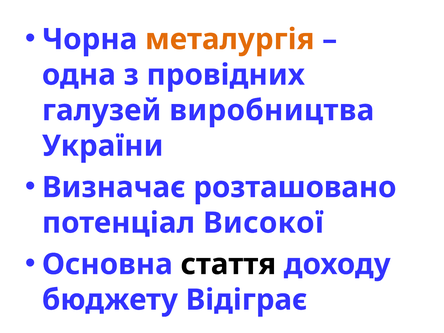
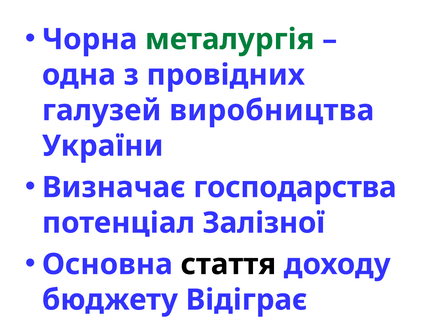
металургія colour: orange -> green (230, 39)
розташовано: розташовано -> господарства (295, 187)
Високої: Високої -> Залізної (264, 223)
